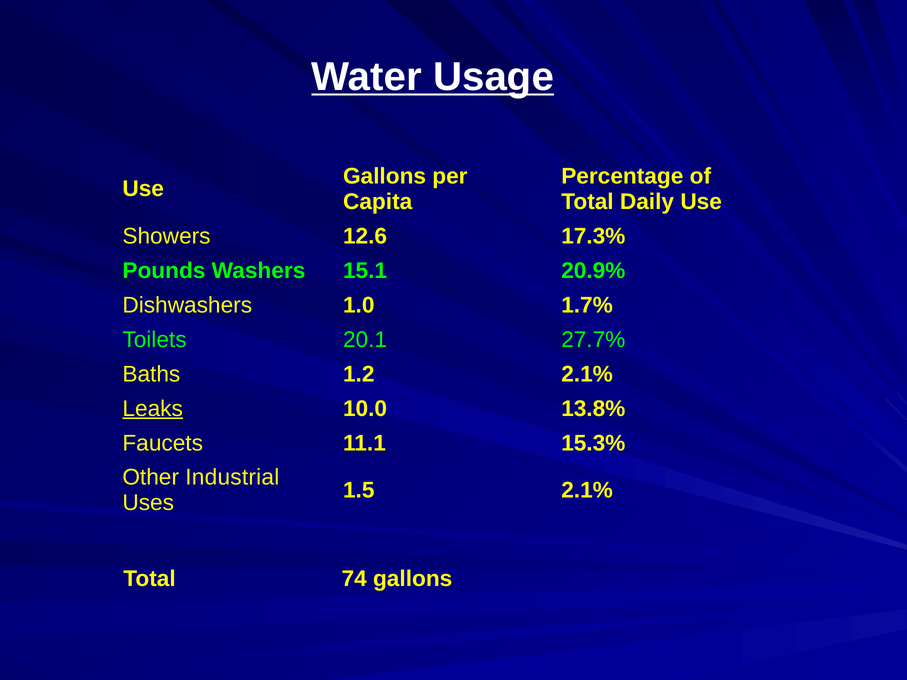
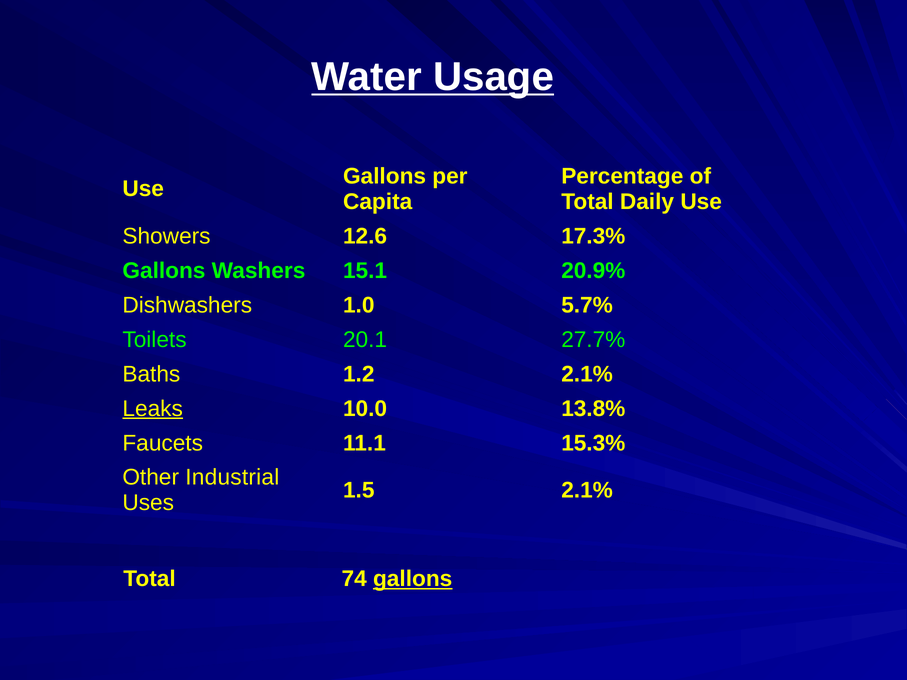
Pounds: Pounds -> Gallons (164, 271)
1.7%: 1.7% -> 5.7% (587, 305)
gallons underline: none -> present (413, 579)
